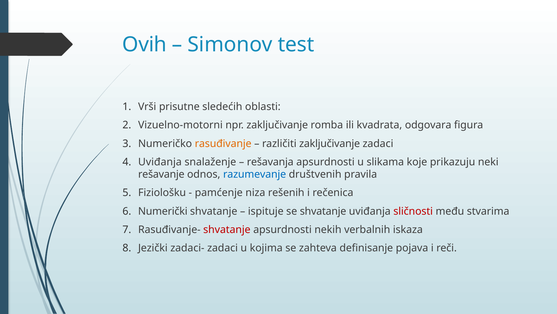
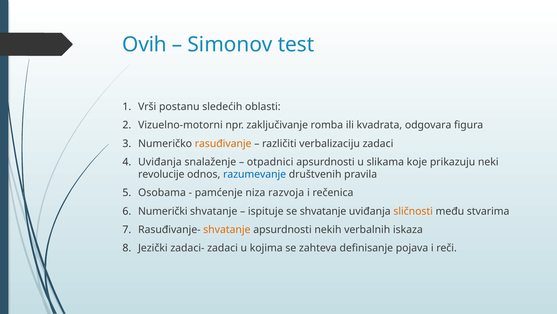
prisutne: prisutne -> postanu (179, 107)
različiti zaključivanje: zaključivanje -> verbalizaciju (330, 143)
rešavanja: rešavanja -> otpadnici (270, 162)
rešavanje: rešavanje -> revolucije (161, 174)
Fiziološku: Fiziološku -> Osobama (162, 192)
rešenih: rešenih -> razvoja (286, 192)
sličnosti colour: red -> orange (413, 211)
shvatanje colour: red -> orange (227, 229)
